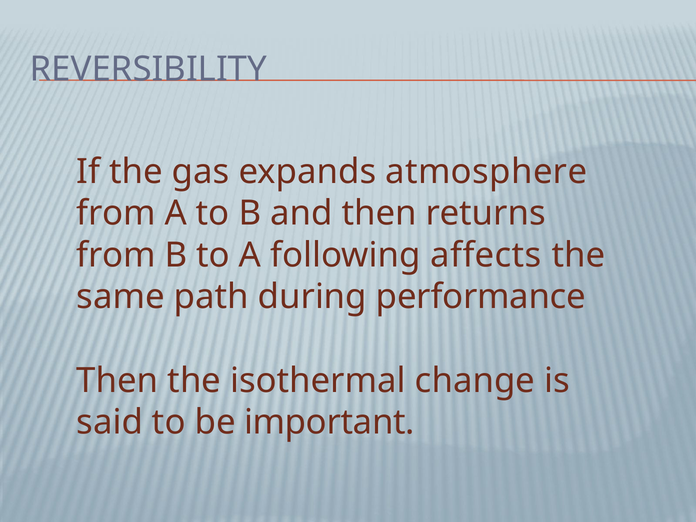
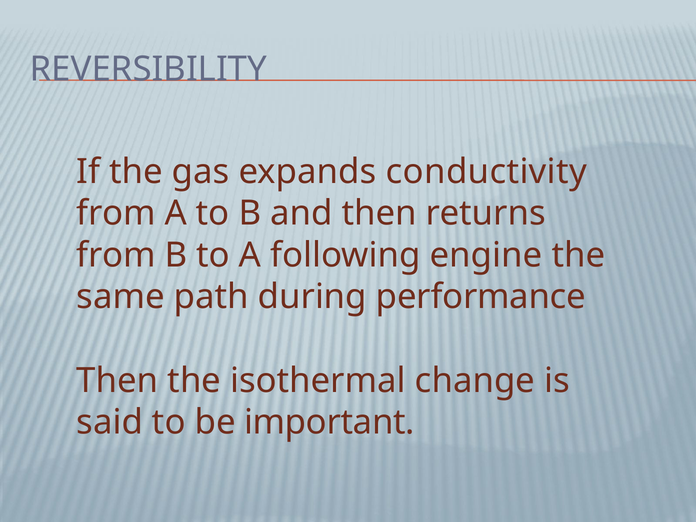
atmosphere: atmosphere -> conductivity (486, 172)
affects: affects -> engine (486, 255)
